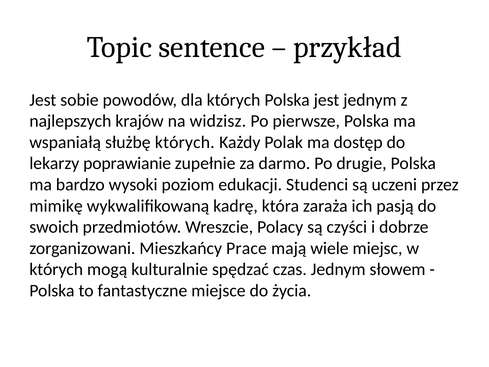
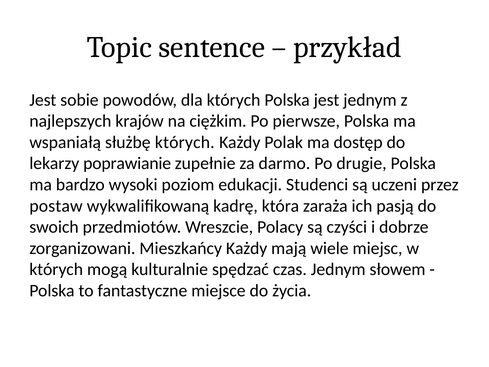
widzisz: widzisz -> ciężkim (218, 121)
mimikę: mimikę -> postaw (56, 206)
Mieszkańcy Prace: Prace -> Każdy (247, 248)
